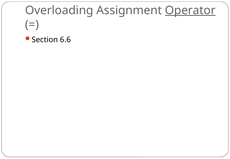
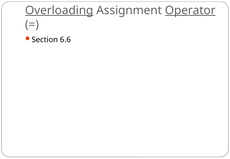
Overloading underline: none -> present (59, 10)
